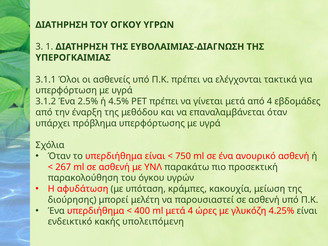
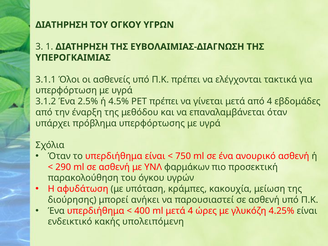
267: 267 -> 290 (63, 167)
παρακάτω: παρακάτω -> φαρμάκων (187, 167)
μελέτη: μελέτη -> ανήκει (145, 200)
